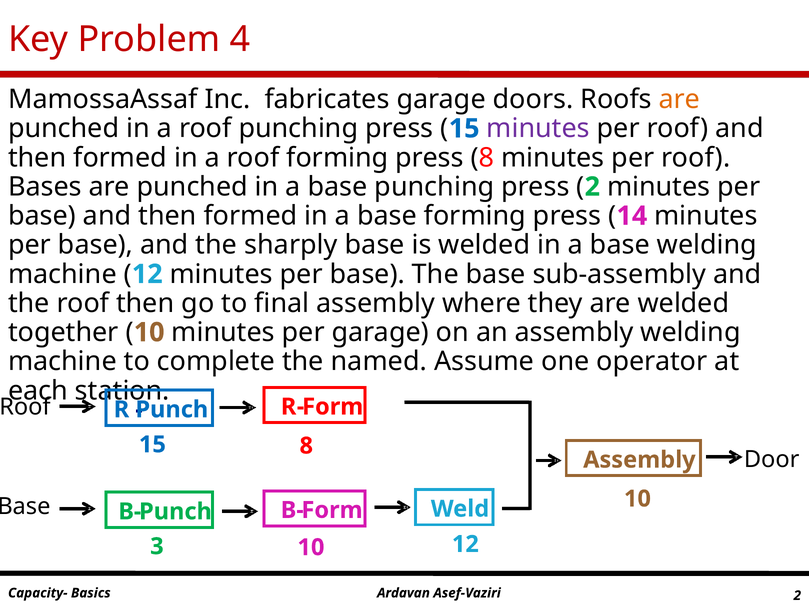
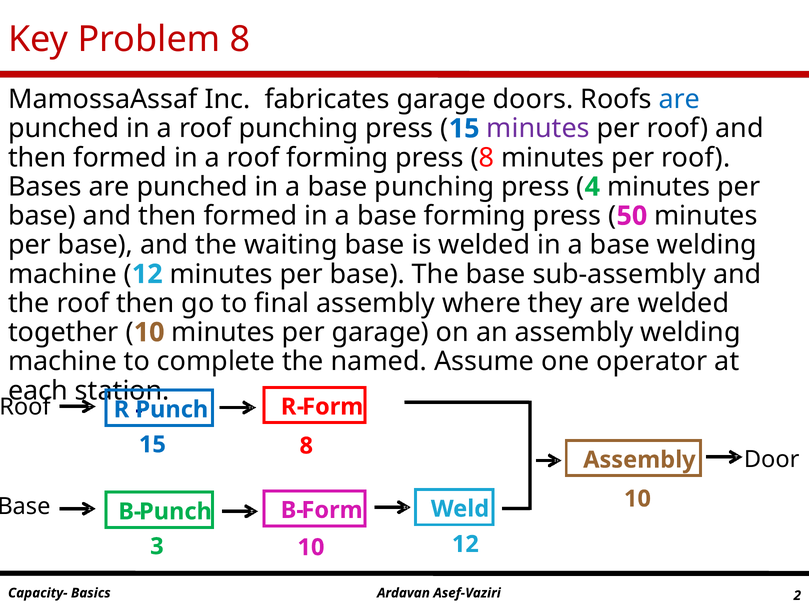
Problem 4: 4 -> 8 (240, 40)
are colour: orange -> blue (679, 99)
2: 2 -> 4 (592, 187)
14: 14 -> 50 (632, 216)
sharply: sharply -> waiting (291, 245)
